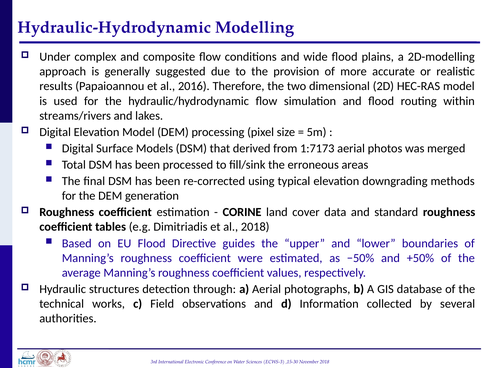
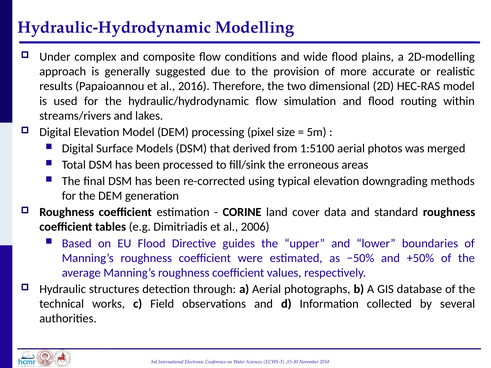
1:7173: 1:7173 -> 1:5100 (317, 149)
al 2018: 2018 -> 2006 (255, 227)
